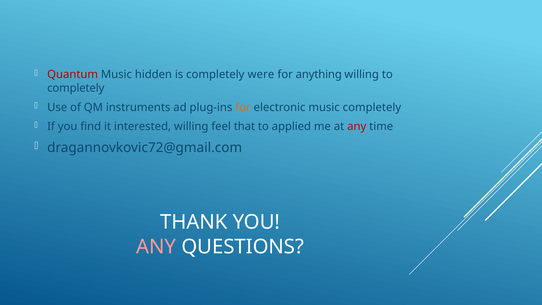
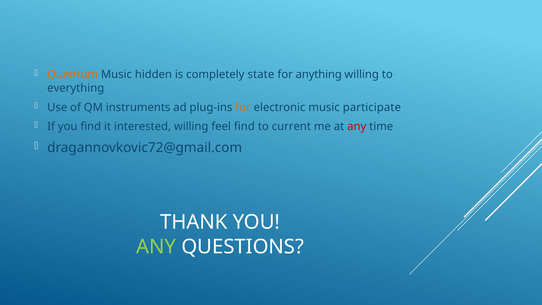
Quantum colour: red -> orange (73, 74)
were: were -> state (261, 74)
completely: completely -> everything (76, 88)
music completely: completely -> participate (372, 107)
feel that: that -> find (244, 126)
applied: applied -> current (291, 126)
ANY colour: pink -> light green (156, 247)
